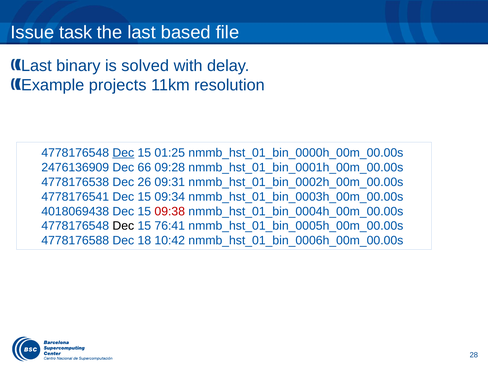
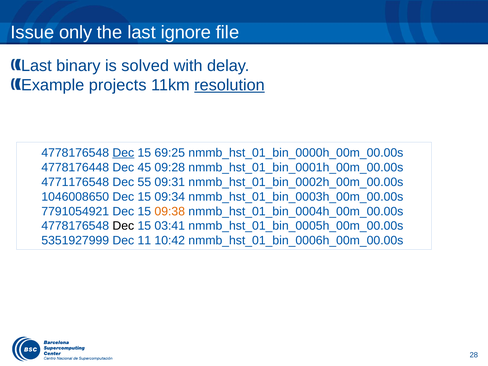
task: task -> only (76, 33)
based: based -> ignore (186, 33)
resolution underline: none -> present (229, 85)
01:25: 01:25 -> 69:25 (170, 153)
2476136909: 2476136909 -> 4778176448 (75, 167)
66: 66 -> 45 (144, 167)
4778176538: 4778176538 -> 4771176548 (75, 182)
26: 26 -> 55 (144, 182)
4778176541: 4778176541 -> 1046008650 (75, 197)
4018069438: 4018069438 -> 7791054921 (75, 211)
09:38 colour: red -> orange (170, 211)
76:41: 76:41 -> 03:41 (170, 226)
4778176588: 4778176588 -> 5351927999 (75, 241)
18: 18 -> 11 (144, 241)
